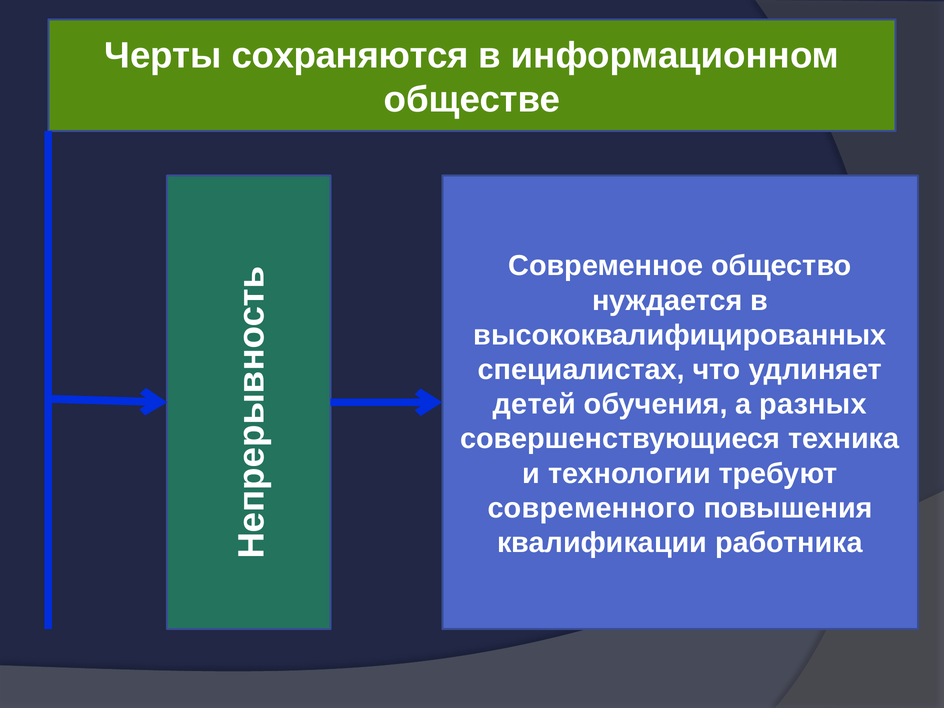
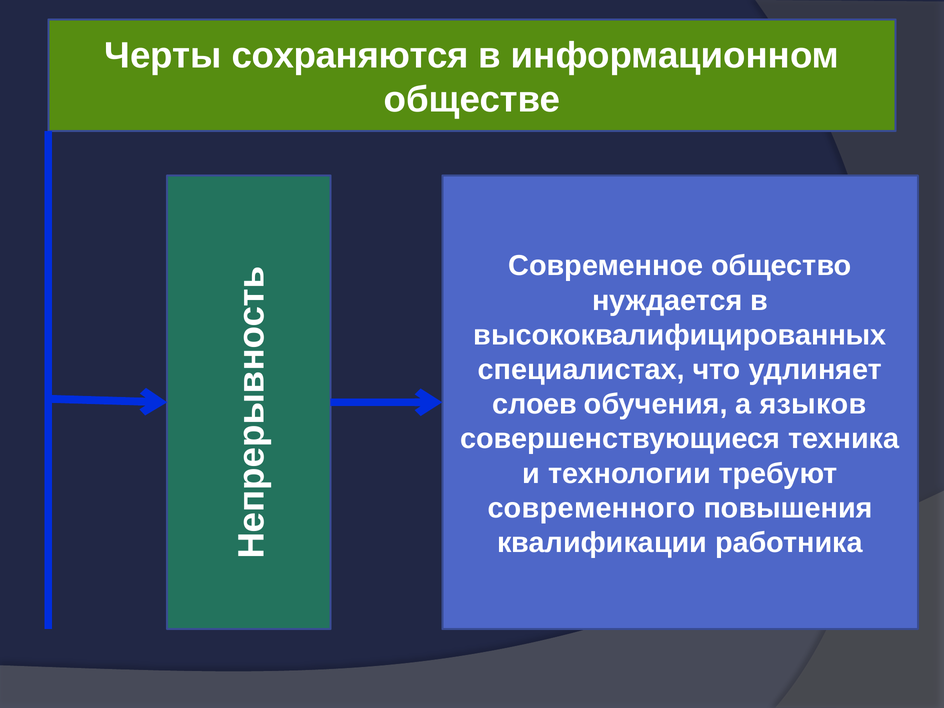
детей: детей -> слоев (535, 404)
разных: разных -> языков (813, 404)
